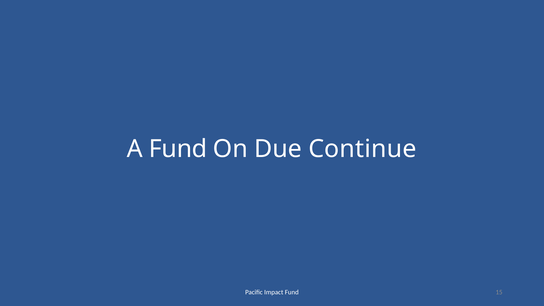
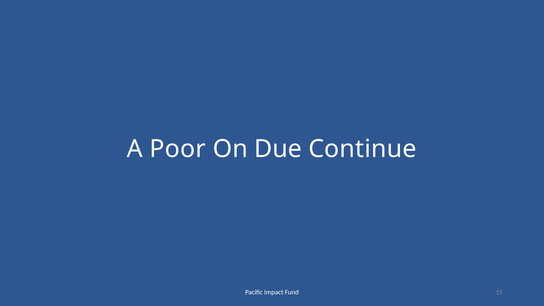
A Fund: Fund -> Poor (178, 149)
